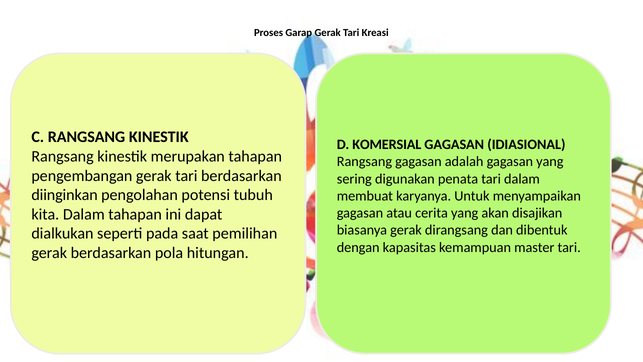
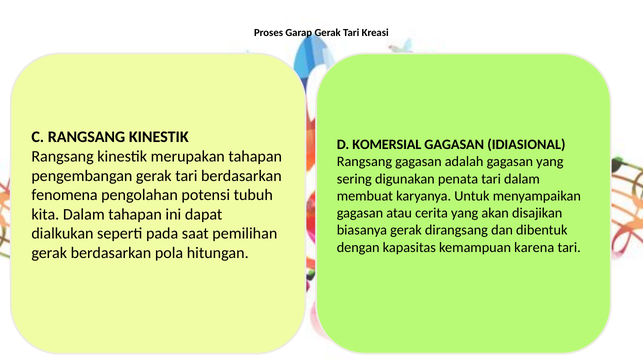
diinginkan: diinginkan -> fenomena (65, 195)
master: master -> karena (534, 247)
